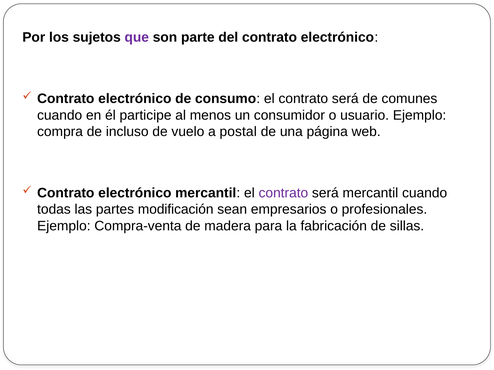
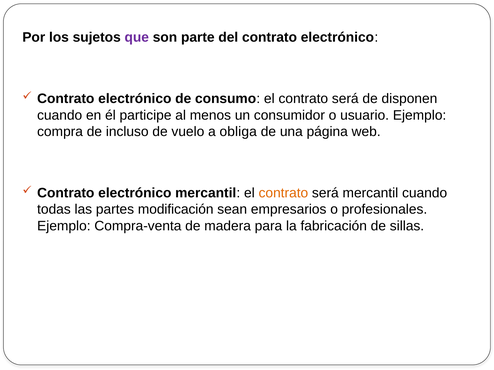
comunes: comunes -> disponen (409, 99)
postal: postal -> obliga (238, 132)
contrato colour: purple -> orange (283, 193)
